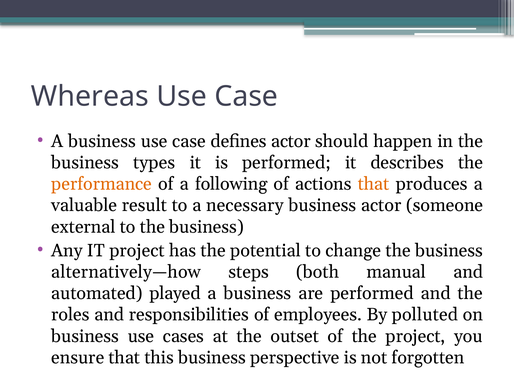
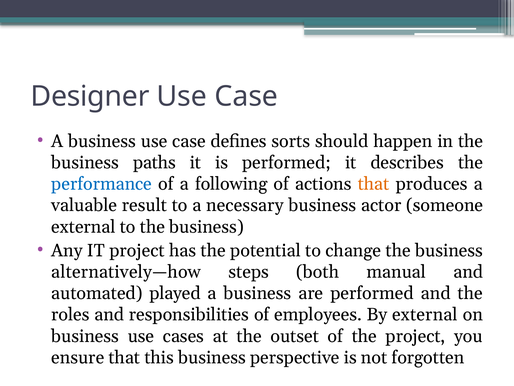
Whereas: Whereas -> Designer (90, 96)
defines actor: actor -> sorts (291, 141)
types: types -> paths (154, 162)
performance colour: orange -> blue (102, 184)
By polluted: polluted -> external (425, 314)
